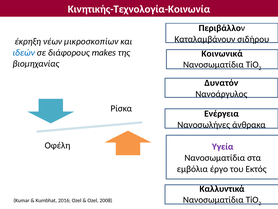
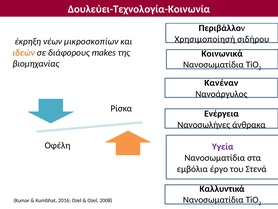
Κινητικής-Τεχνολογία-Κοινωνία: Κινητικής-Τεχνολογία-Κοινωνία -> Δουλεύει-Τεχνολογία-Κοινωνία (139, 9)
Καταλαμβάνουν: Καταλαμβάνουν -> Χρησιμοποίησή (205, 39)
ιδεών colour: blue -> orange (24, 52)
Δυνατόν: Δυνατόν -> Κανέναν (221, 83)
Εκτός: Εκτός -> Στενά (256, 169)
